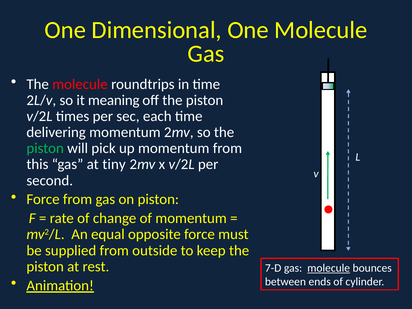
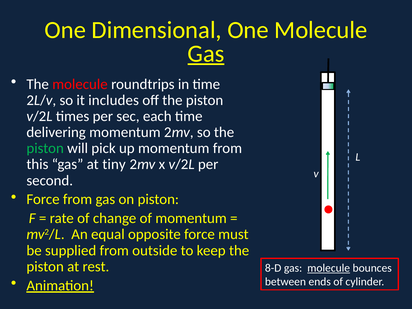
Gas underline: none -> present (206, 54)
meaning: meaning -> includes (114, 100)
7-D: 7-D -> 8-D (273, 268)
